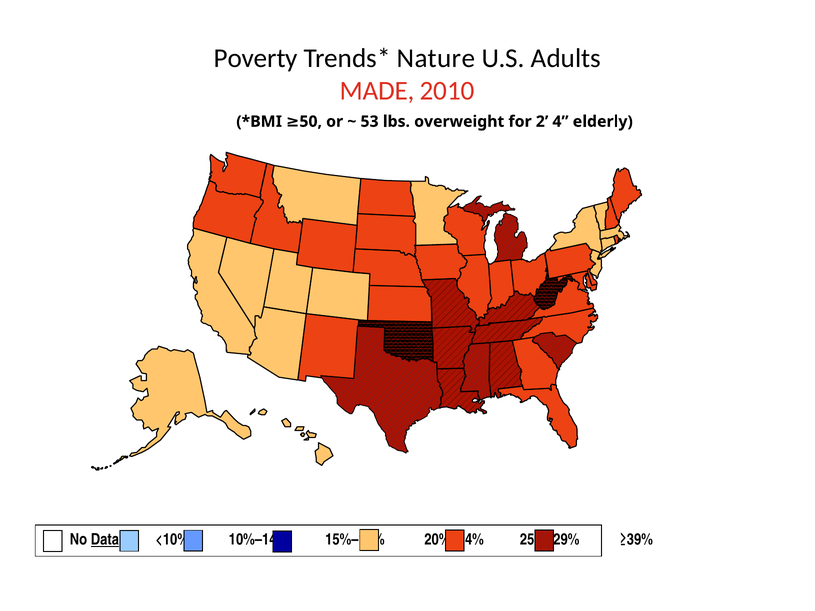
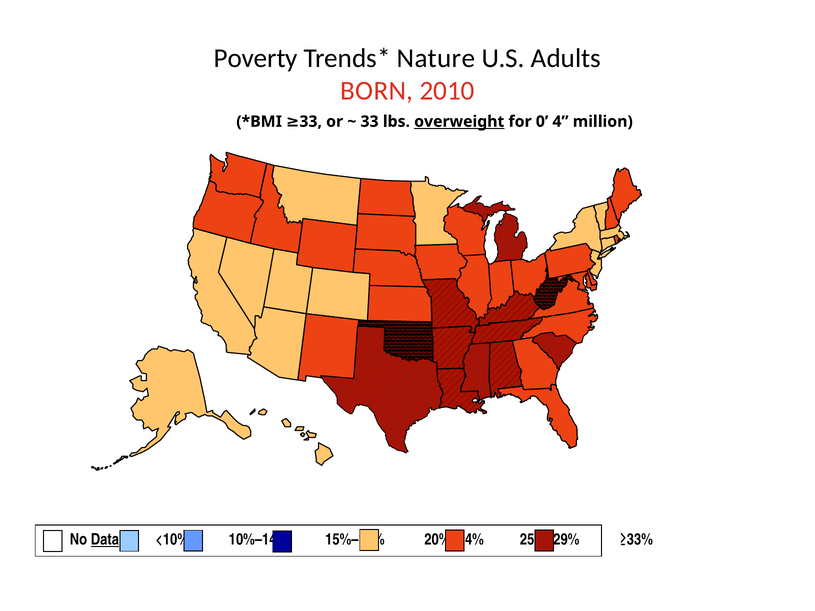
MADE: MADE -> BORN (377, 91)
50: 50 -> 33 (311, 122)
53: 53 -> 33 (370, 122)
overweight underline: none -> present (459, 122)
2: 2 -> 0 (542, 122)
elderly: elderly -> million (603, 122)
≥39%: ≥39% -> ≥33% (636, 540)
